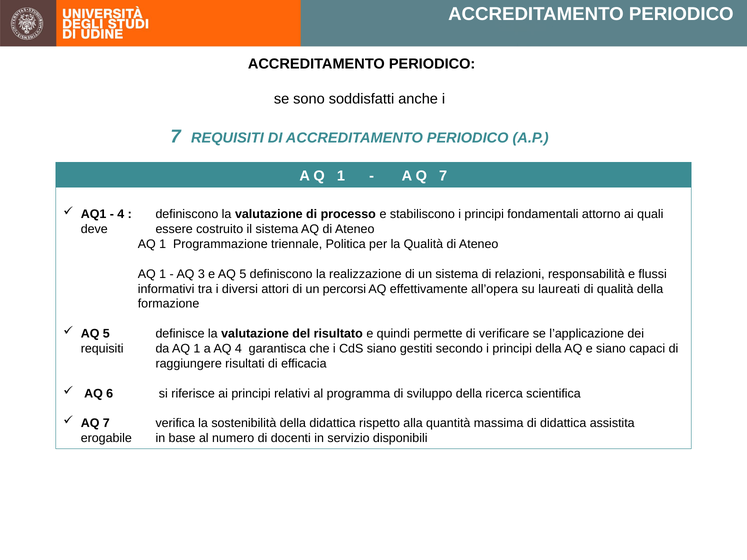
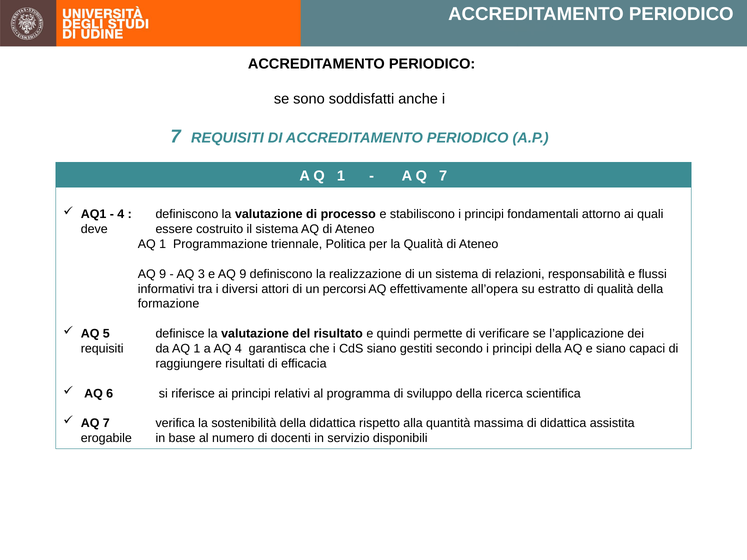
1: 1 -> 9 (163, 274)
e AQ 5: 5 -> 9 (243, 274)
laureati: laureati -> estratto (559, 289)
